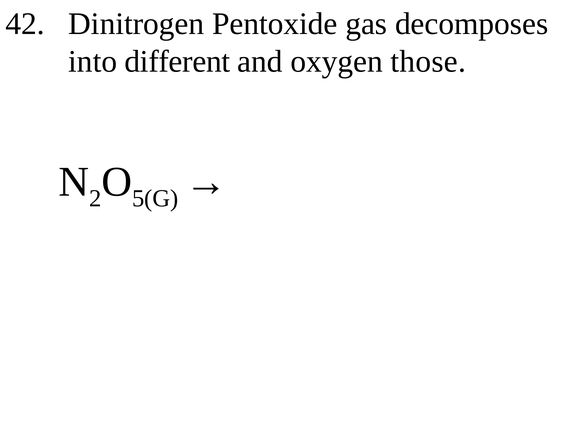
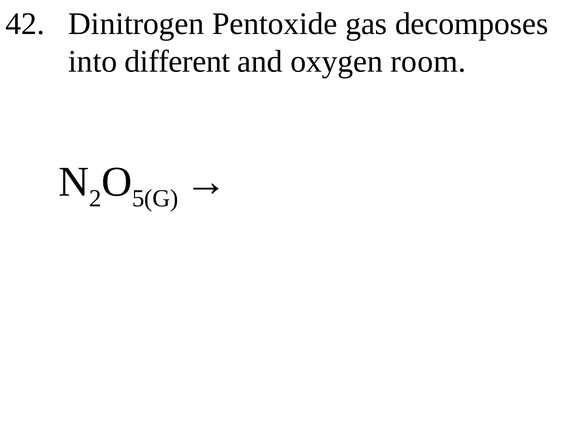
those: those -> room (428, 62)
